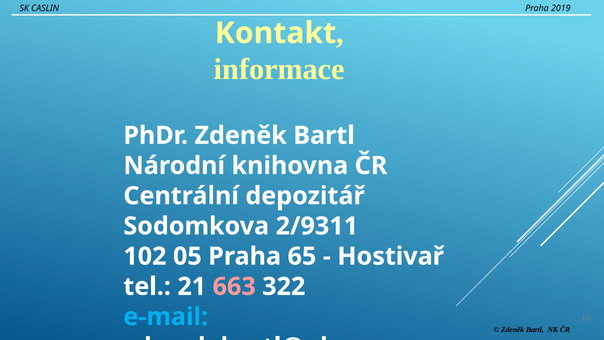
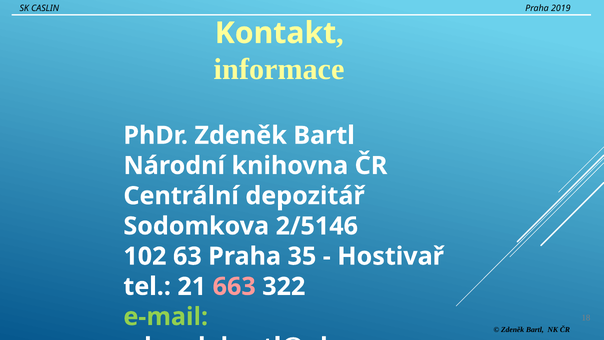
2/9311: 2/9311 -> 2/5146 (317, 226)
05: 05 -> 63 (187, 256)
65: 65 -> 35 (302, 256)
e-mail colour: light blue -> light green (166, 317)
